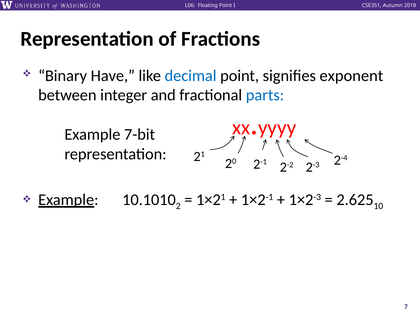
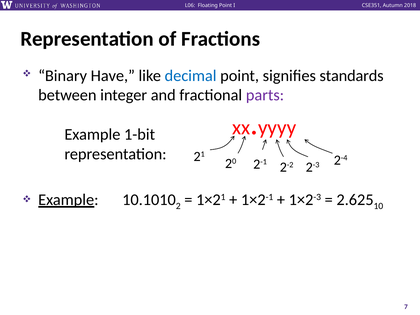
exponent: exponent -> standards (352, 76)
parts colour: blue -> purple (265, 95)
7-bit: 7-bit -> 1-bit (140, 134)
